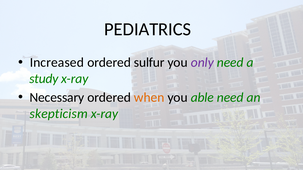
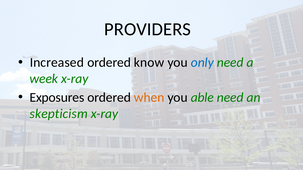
PEDIATRICS: PEDIATRICS -> PROVIDERS (148, 29)
sulfur: sulfur -> know (149, 63)
only colour: purple -> blue (202, 63)
study: study -> week (44, 79)
Necessary: Necessary -> Exposures (57, 98)
